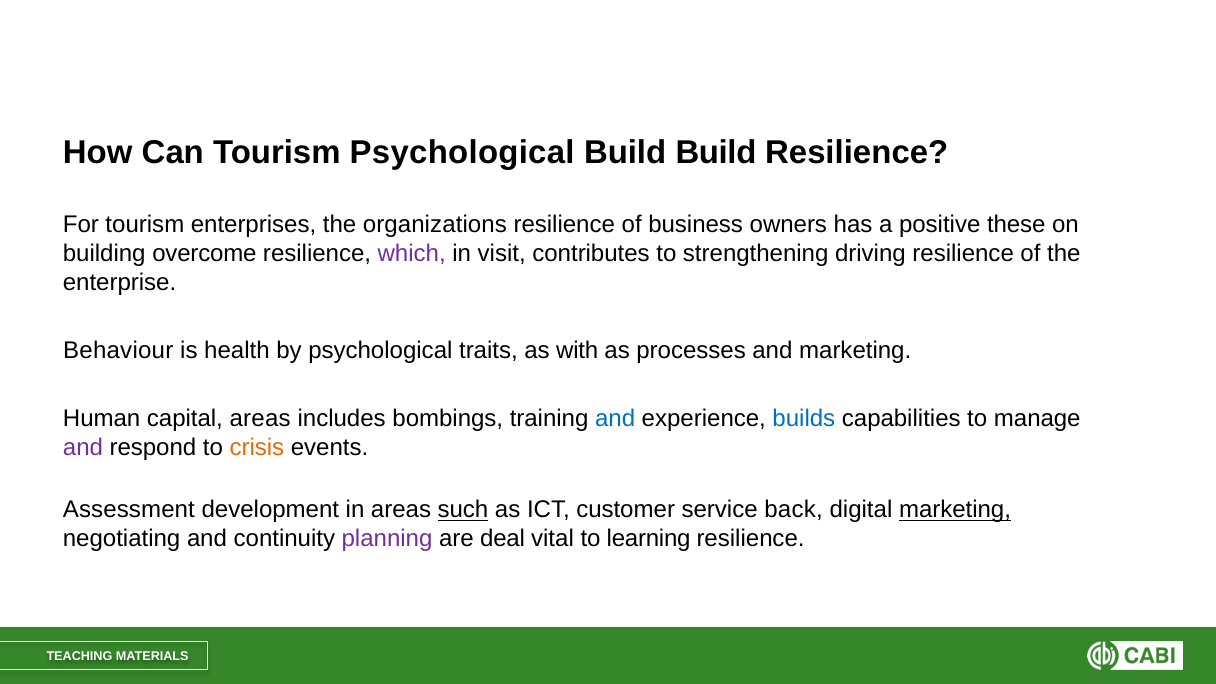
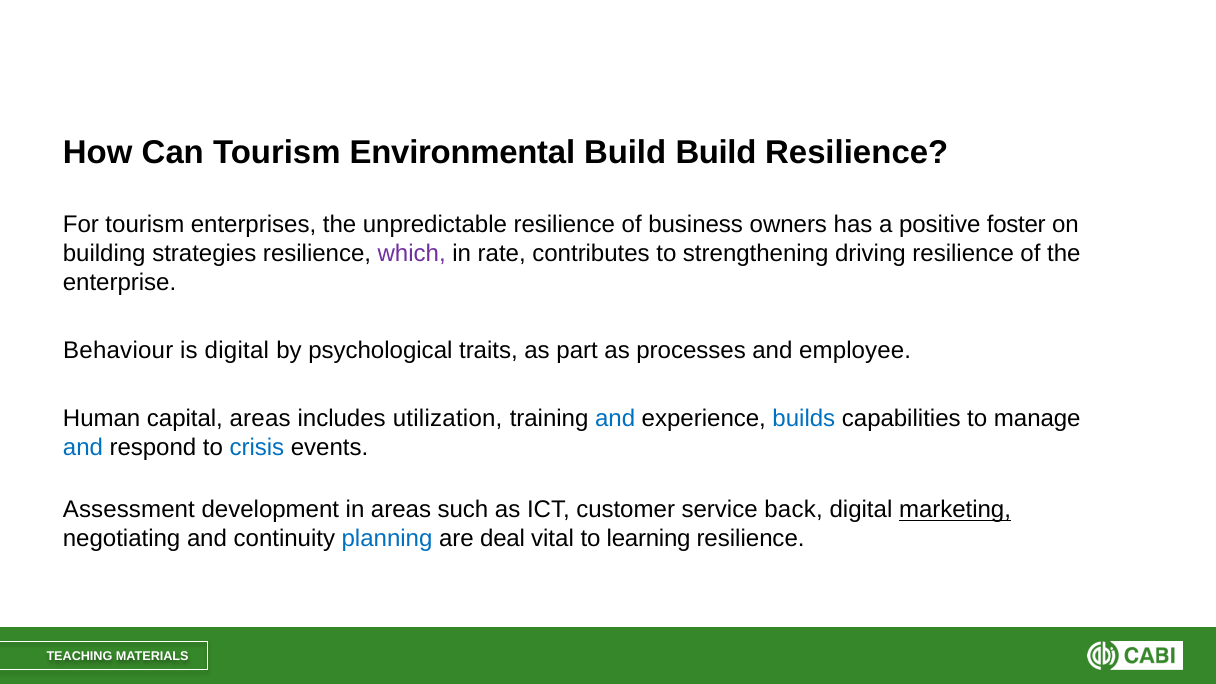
Tourism Psychological: Psychological -> Environmental (462, 152)
organizations: organizations -> unpredictable (435, 225)
these: these -> foster (1016, 225)
overcome: overcome -> strategies (204, 254)
visit: visit -> rate (502, 254)
is health: health -> digital (237, 350)
with: with -> part (577, 350)
and marketing: marketing -> employee (855, 350)
bombings: bombings -> utilization (448, 418)
and colour: purple -> blue (83, 447)
crisis colour: orange -> blue (257, 447)
such underline: present -> none (463, 510)
planning colour: purple -> blue (387, 539)
